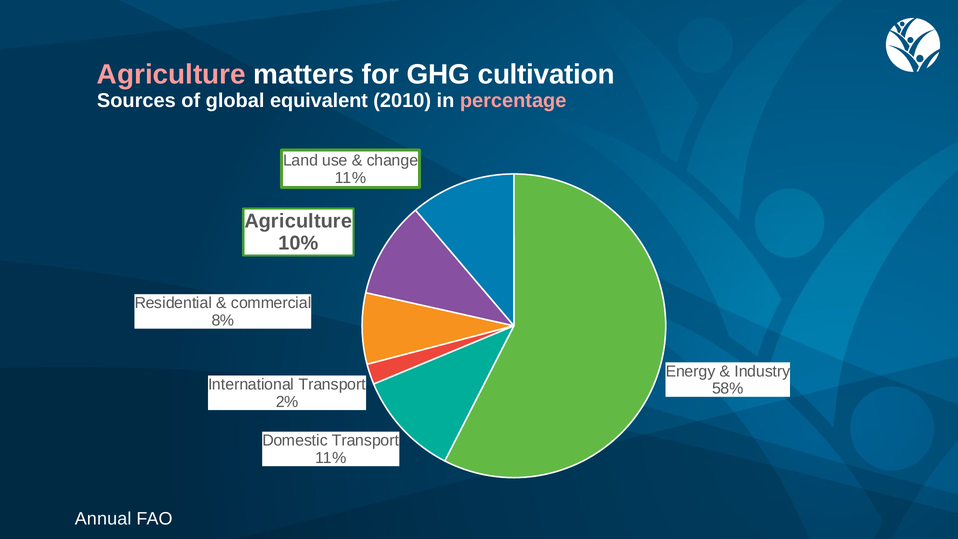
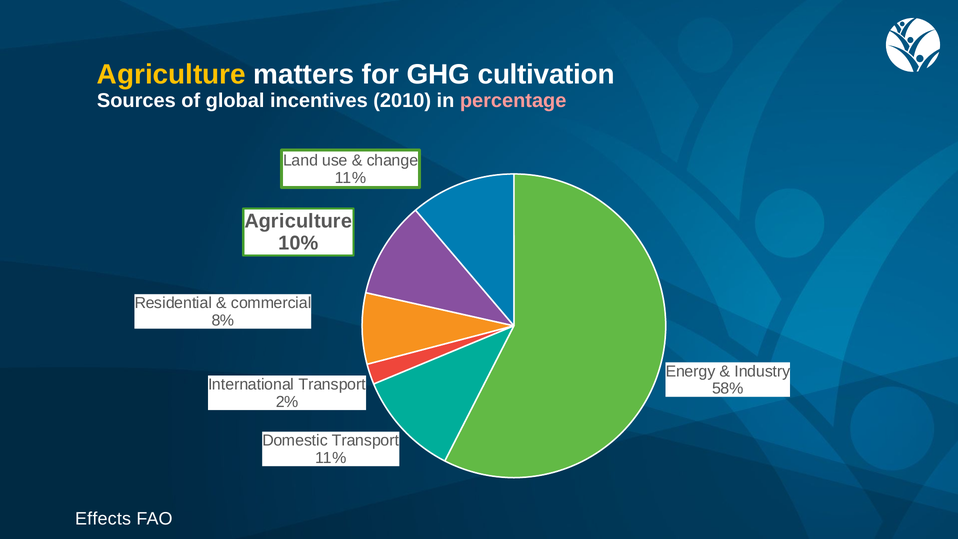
Agriculture colour: pink -> yellow (171, 75)
equivalent: equivalent -> incentives (319, 100)
Annual: Annual -> Effects (103, 518)
